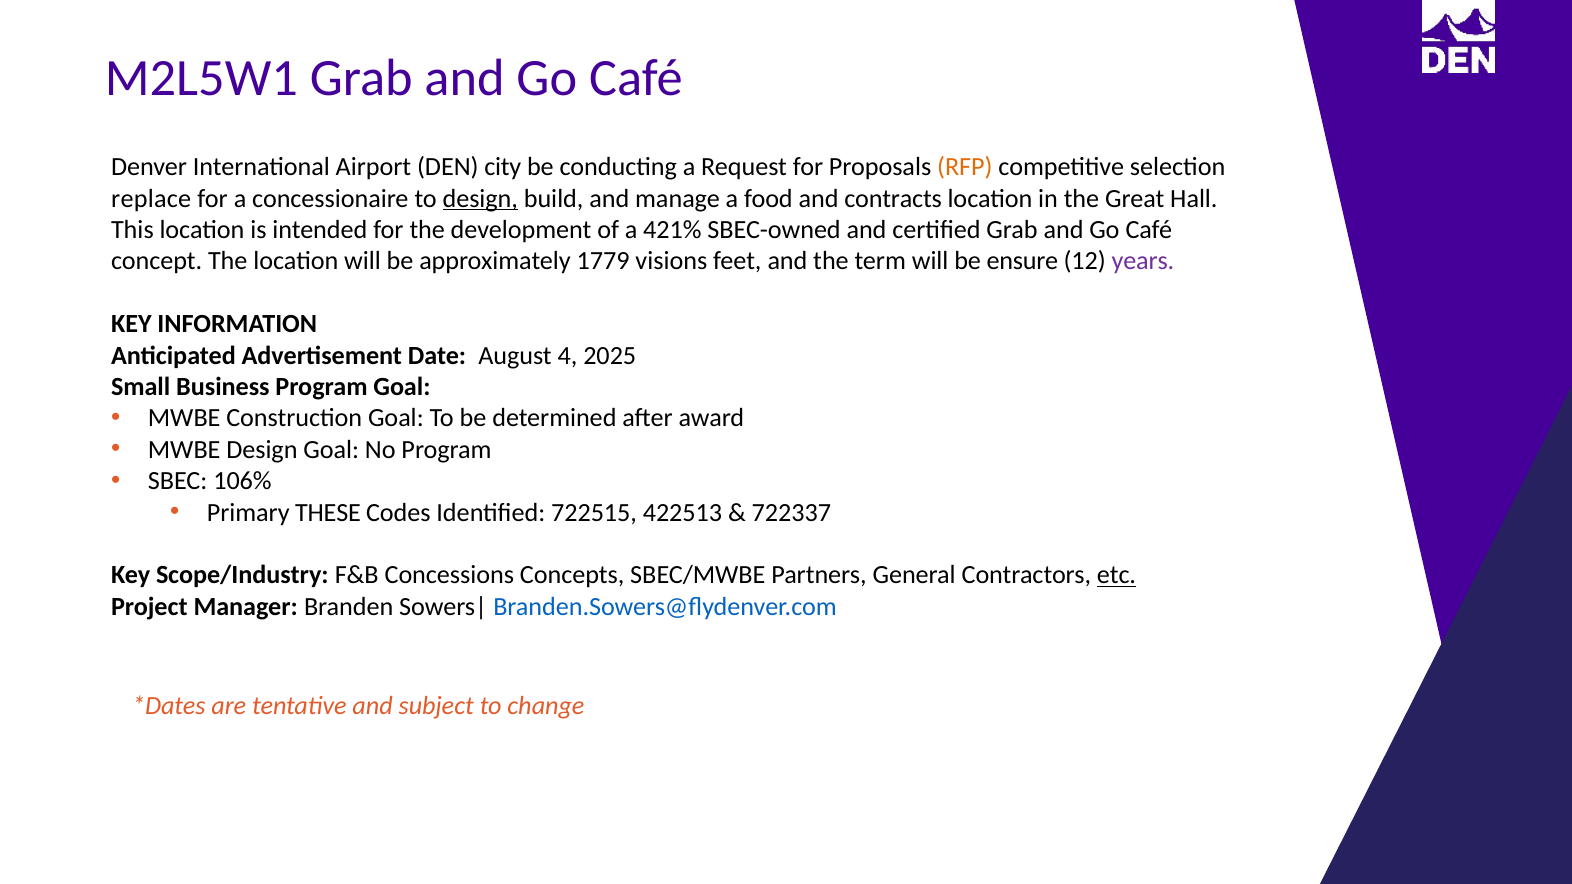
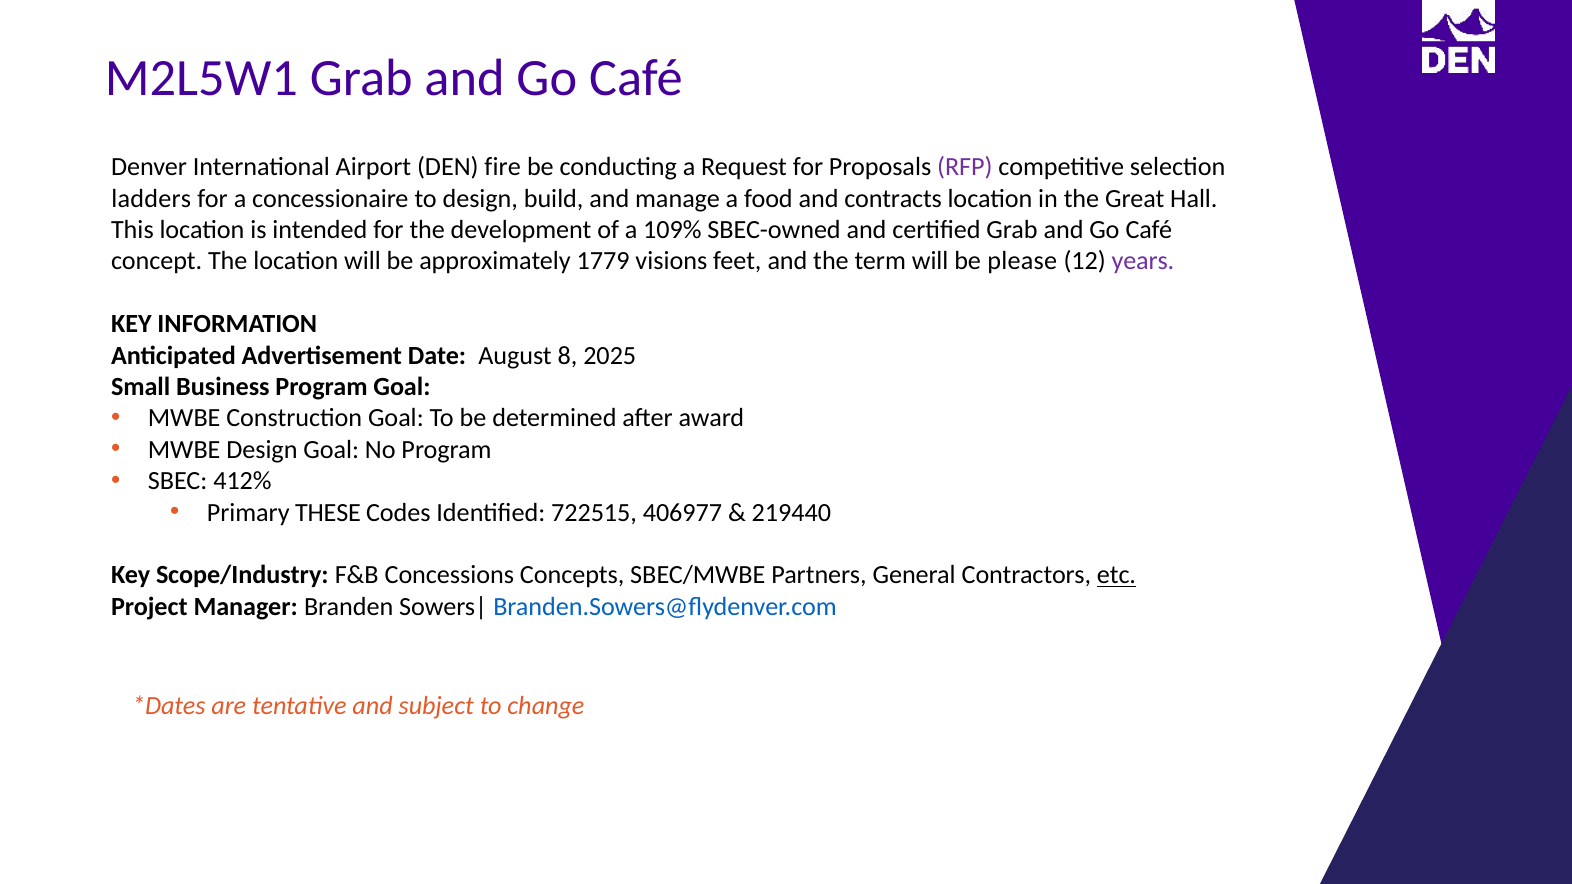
city: city -> fire (503, 167)
RFP colour: orange -> purple (965, 167)
replace: replace -> ladders (151, 198)
design underline: present -> none (480, 198)
421%: 421% -> 109% (672, 230)
ensure: ensure -> please (1022, 261)
4: 4 -> 8 (567, 356)
106%: 106% -> 412% (242, 481)
422513: 422513 -> 406977 (682, 513)
722337: 722337 -> 219440 (791, 513)
